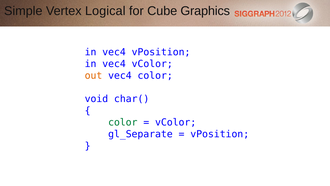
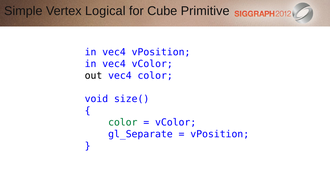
Graphics: Graphics -> Primitive (205, 11)
out colour: orange -> black (93, 75)
char(: char( -> size( (132, 99)
